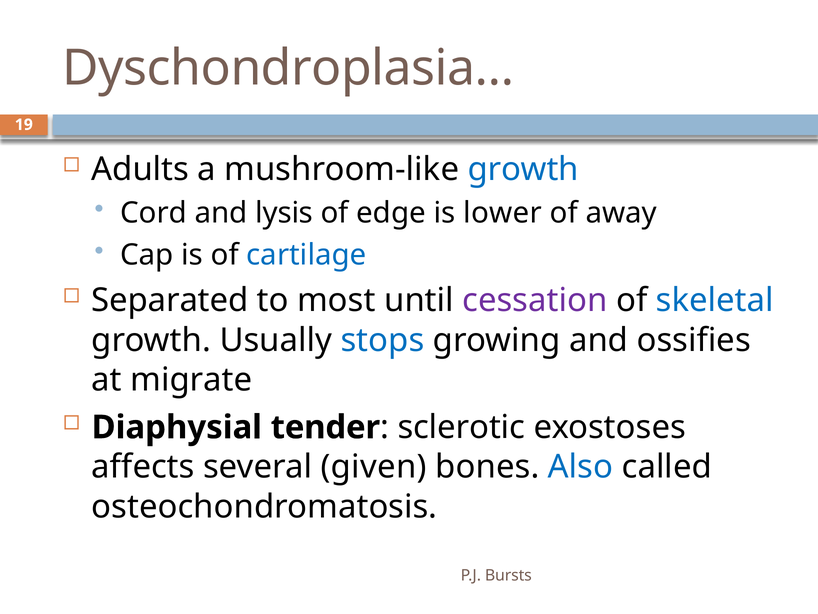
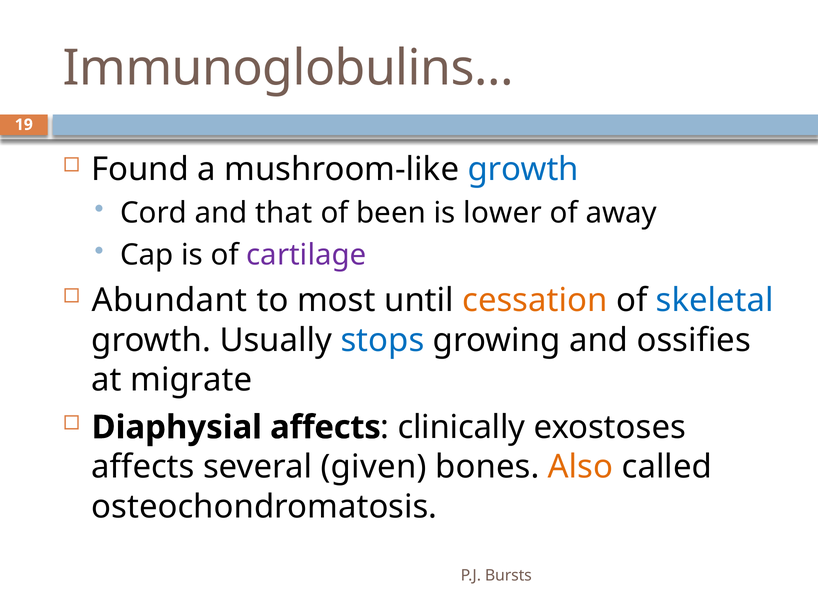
Dyschondroplasia…: Dyschondroplasia… -> Immunoglobulins… (288, 68)
Adults: Adults -> Found (140, 169)
lysis: lysis -> that (284, 213)
edge: edge -> been (391, 213)
cartilage colour: blue -> purple (306, 255)
Separated: Separated -> Abundant (170, 300)
cessation colour: purple -> orange (535, 300)
Diaphysial tender: tender -> affects (325, 427)
sclerotic: sclerotic -> clinically (461, 427)
Also colour: blue -> orange (580, 467)
